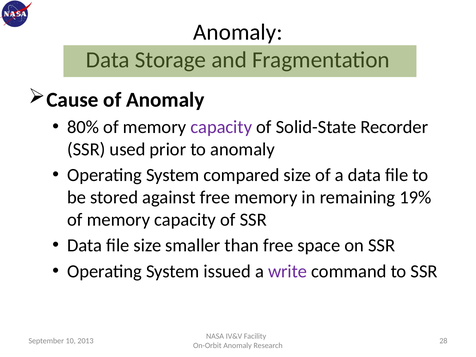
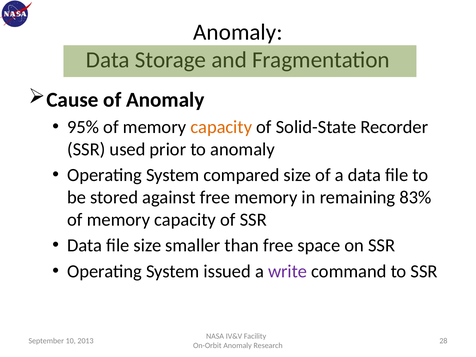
80%: 80% -> 95% (83, 127)
capacity colour: purple -> orange (221, 127)
19%: 19% -> 83% (415, 197)
